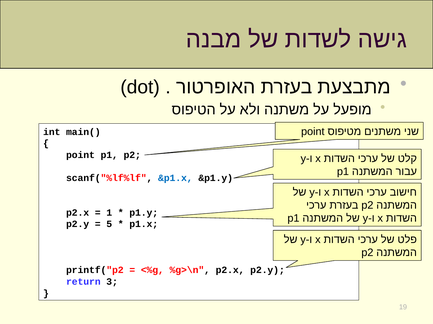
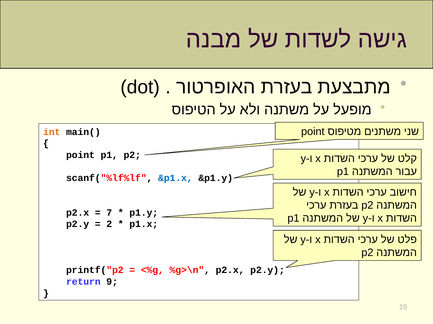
int colour: black -> orange (52, 132)
1: 1 -> 7 (109, 213)
5: 5 -> 2 (109, 225)
3: 3 -> 9 (112, 282)
